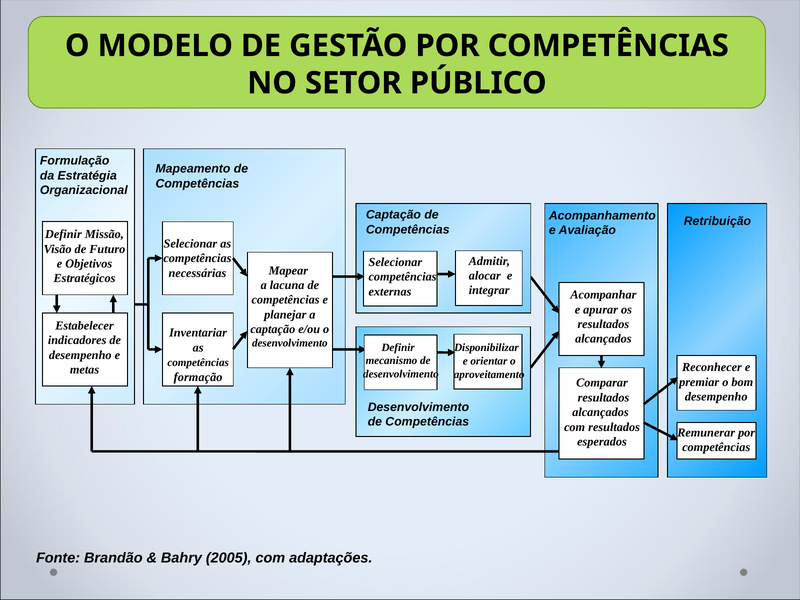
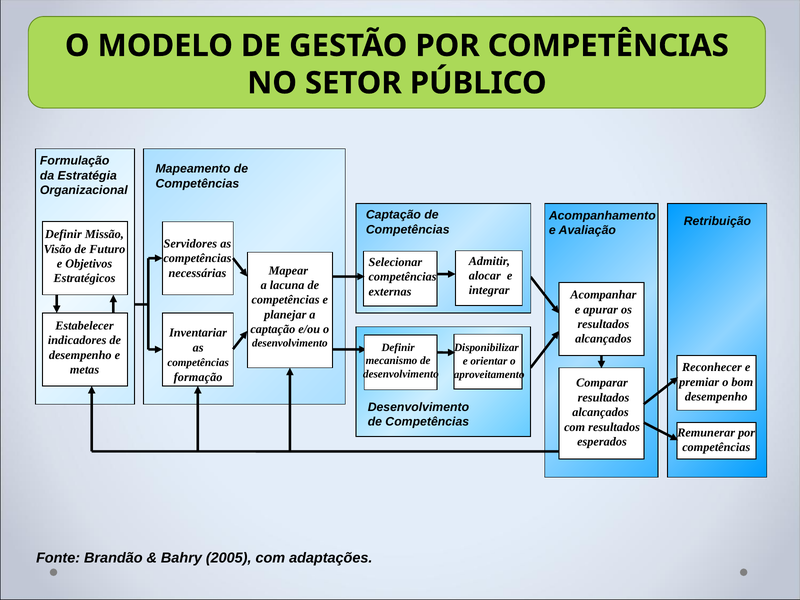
Selecionar: Selecionar -> Servidores (190, 244)
